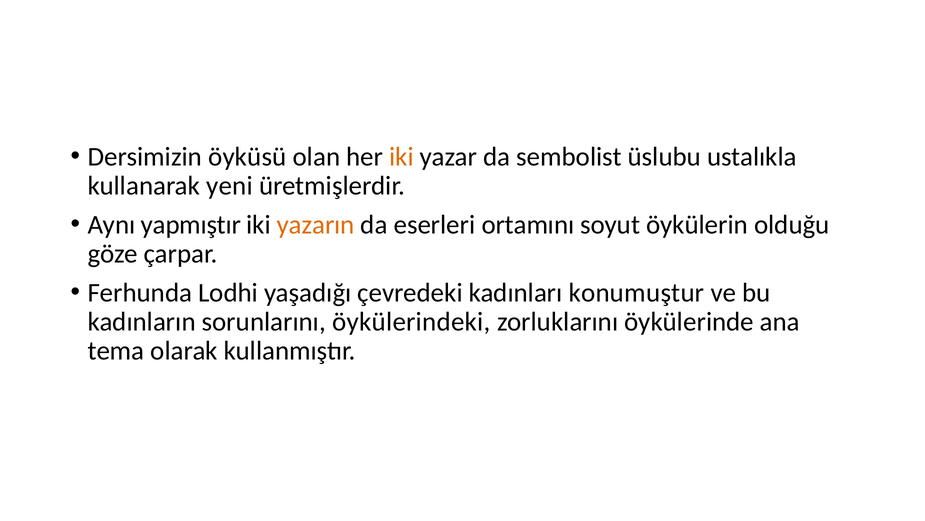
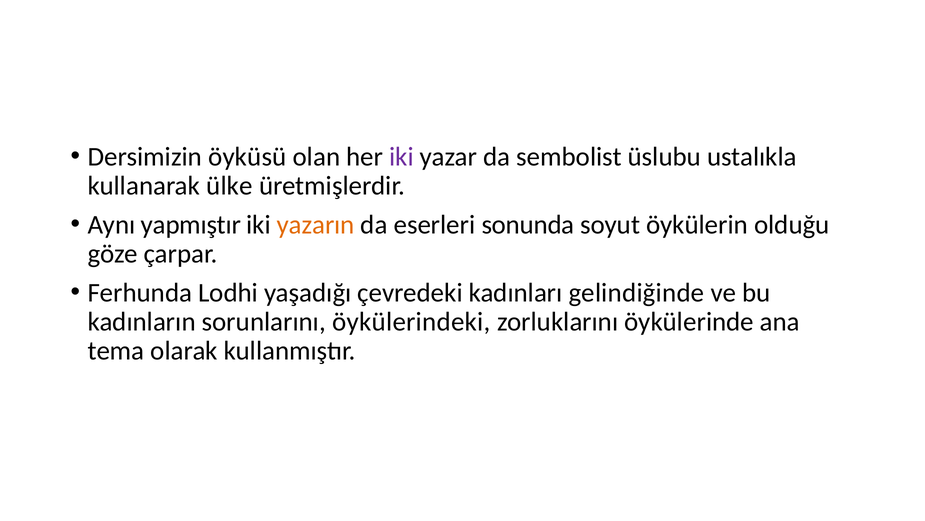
iki colour: orange -> purple (402, 156)
yeni: yeni -> ülke (229, 186)
ortamını: ortamını -> sonunda (528, 224)
konumuştur: konumuştur -> gelindiğinde (636, 292)
